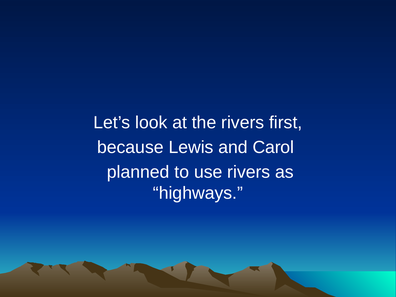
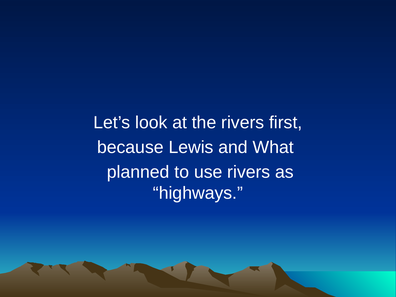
Carol: Carol -> What (273, 147)
